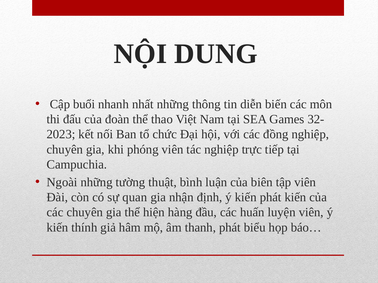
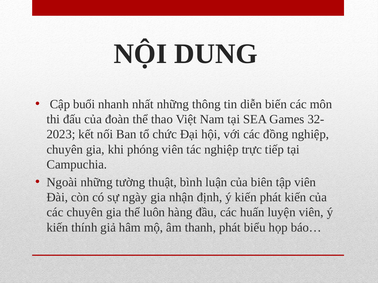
quan: quan -> ngày (135, 198)
hiện: hiện -> luôn (154, 213)
